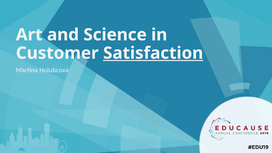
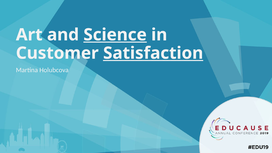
Science underline: none -> present (115, 35)
